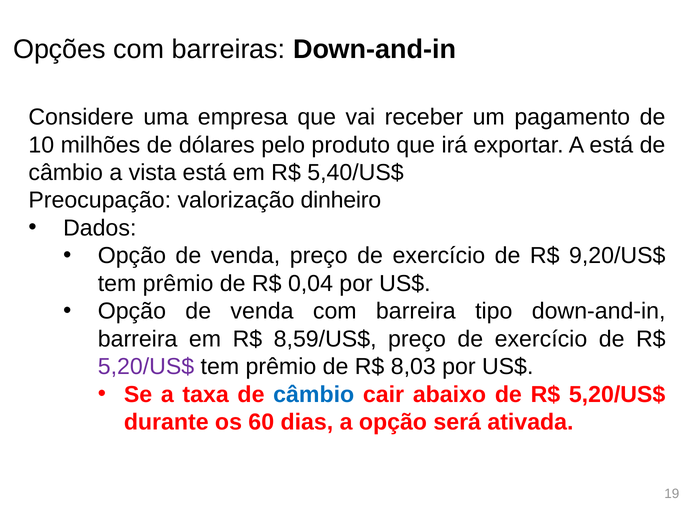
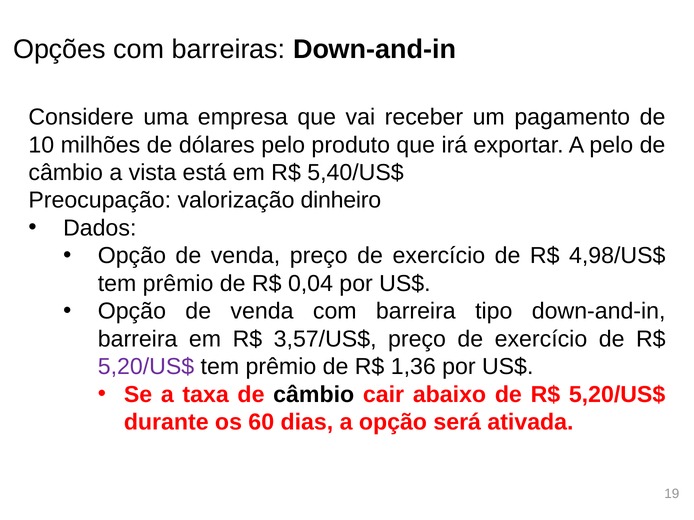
A está: está -> pelo (611, 145)
9,20/US$: 9,20/US$ -> 4,98/US$ (617, 256)
8,59/US$: 8,59/US$ -> 3,57/US$ (325, 339)
8,03: 8,03 -> 1,36 (413, 367)
câmbio colour: blue -> black (314, 395)
